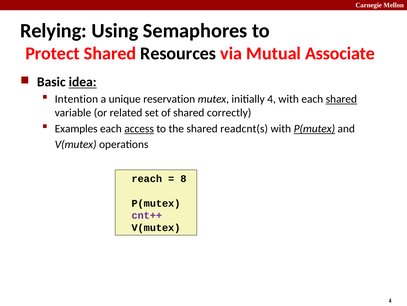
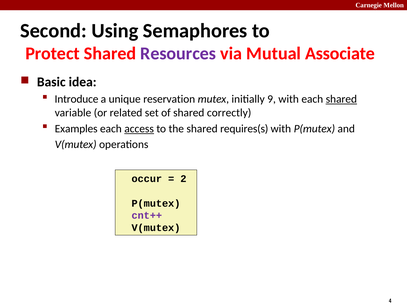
Relying: Relying -> Second (53, 31)
Resources colour: black -> purple (178, 53)
idea underline: present -> none (83, 82)
Intention: Intention -> Introduce (77, 99)
initially 4: 4 -> 9 (272, 99)
readcnt(s: readcnt(s -> requires(s (244, 128)
P(mutex underline: present -> none (314, 128)
reach: reach -> occur (147, 178)
8: 8 -> 2 (183, 178)
